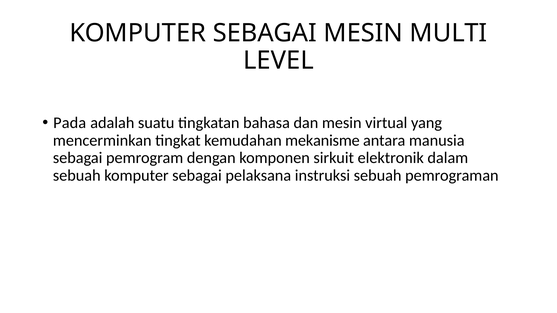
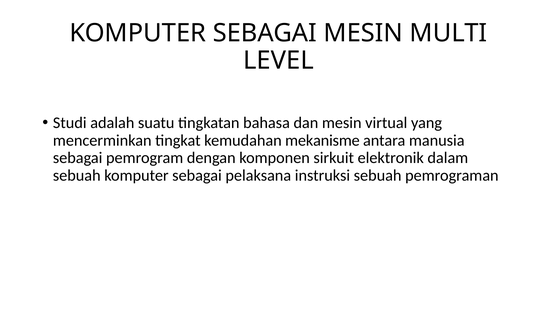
Pada: Pada -> Studi (70, 123)
